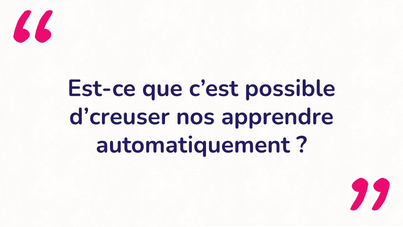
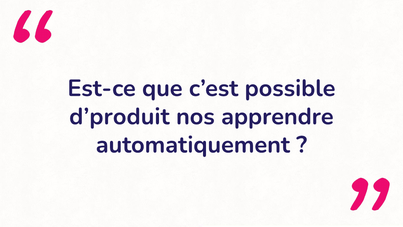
d’creuser: d’creuser -> d’produit (119, 116)
